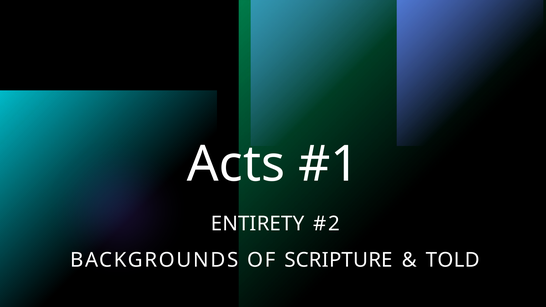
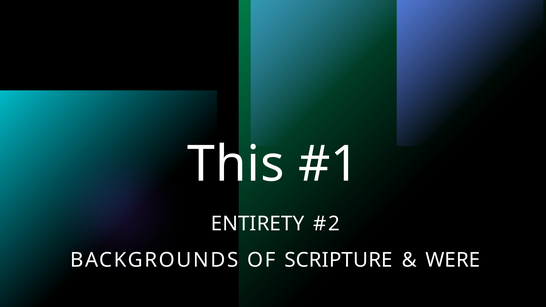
Acts: Acts -> This (236, 164)
TOLD: TOLD -> WERE (453, 260)
